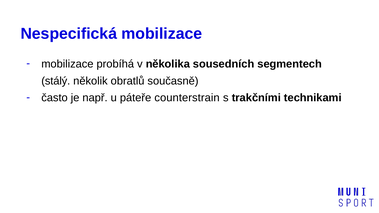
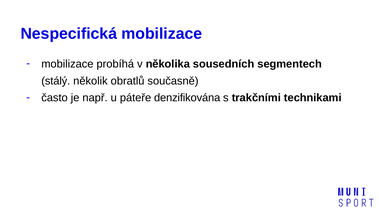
counterstrain: counterstrain -> denzifikována (187, 98)
